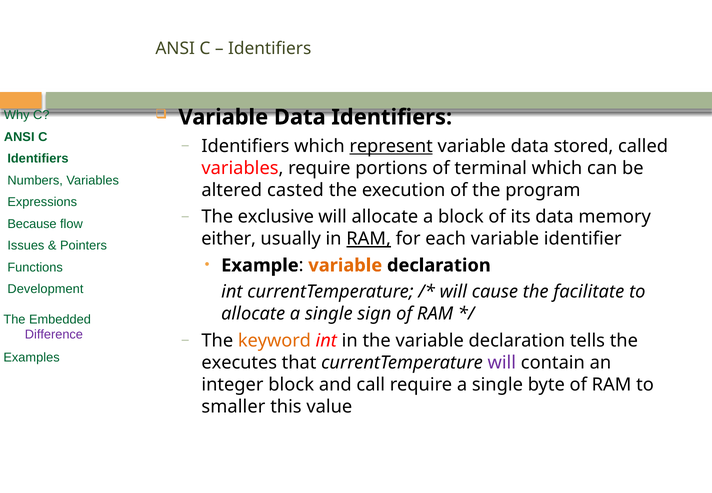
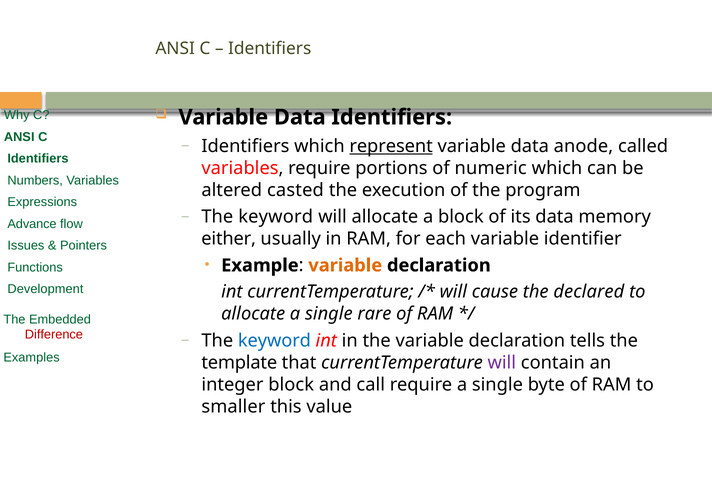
stored: stored -> anode (583, 146)
terminal: terminal -> numeric (491, 168)
exclusive: exclusive -> keyword (276, 217)
Because: Because -> Advance (32, 224)
RAM underline: present -> none (369, 239)
facilitate: facilitate -> declared (589, 292)
sign: sign -> rare (374, 314)
Difference colour: purple -> red (54, 335)
keyword colour: orange -> blue (274, 341)
executes: executes -> template (239, 363)
